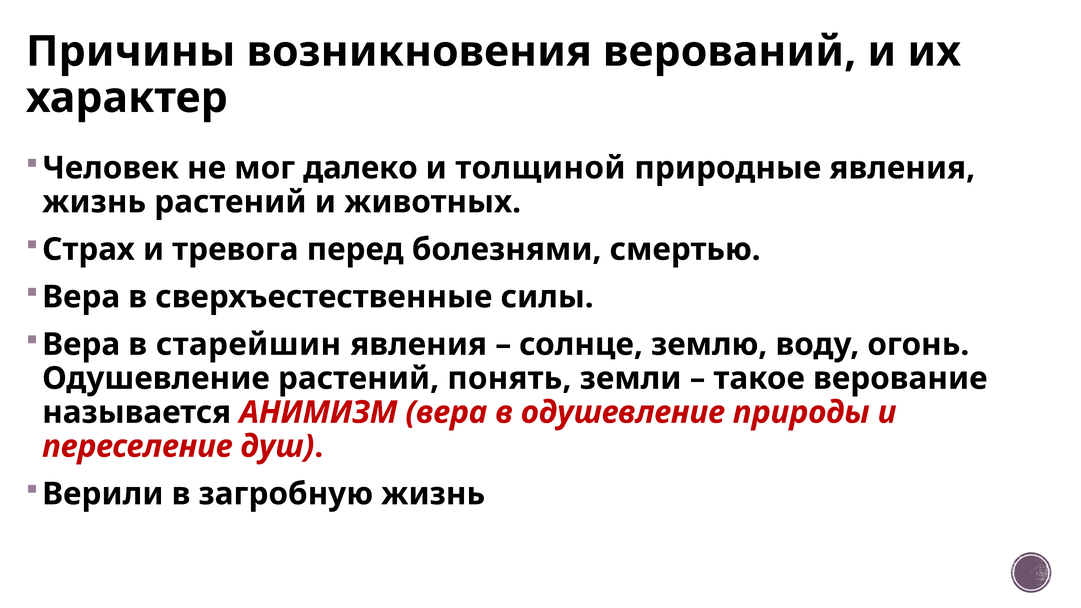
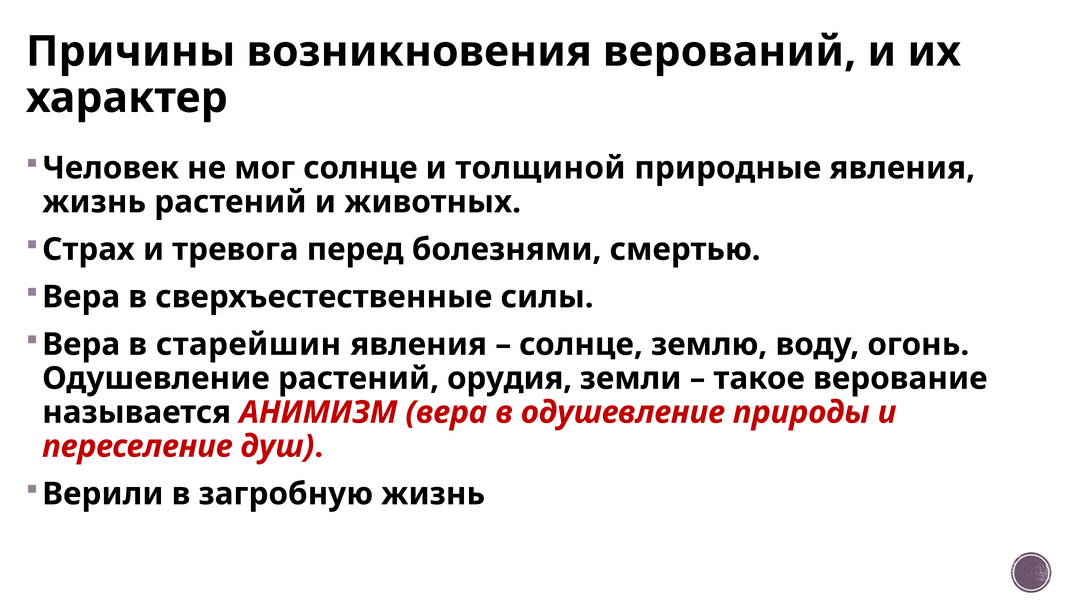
мог далеко: далеко -> солнце (360, 168)
понять: понять -> орудия (510, 378)
